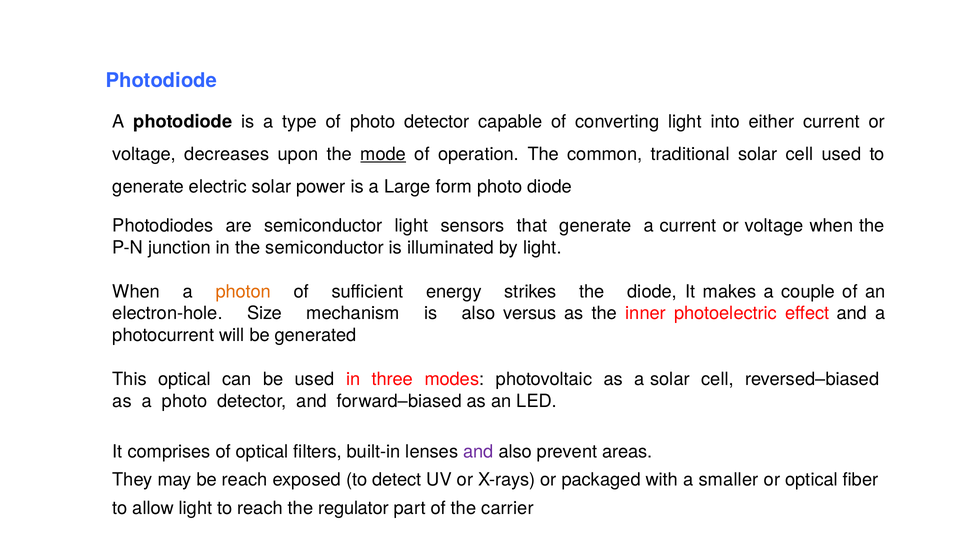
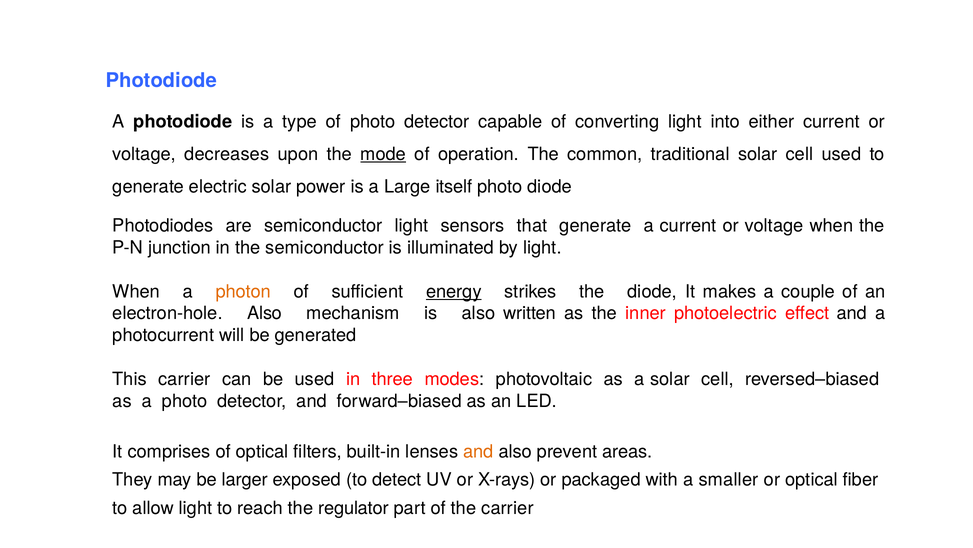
form: form -> itself (454, 186)
energy underline: none -> present (454, 291)
electron-hole Size: Size -> Also (265, 313)
versus: versus -> written (530, 313)
This optical: optical -> carrier (184, 379)
and colour: purple -> orange (478, 451)
be reach: reach -> larger (245, 479)
